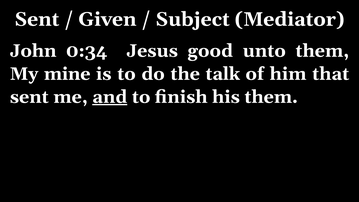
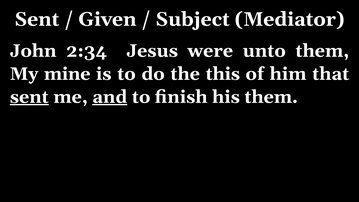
0:34: 0:34 -> 2:34 (87, 51)
good: good -> were (210, 51)
talk: talk -> this (223, 74)
sent underline: none -> present (29, 97)
